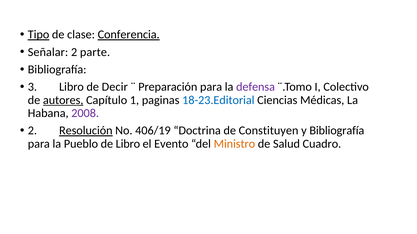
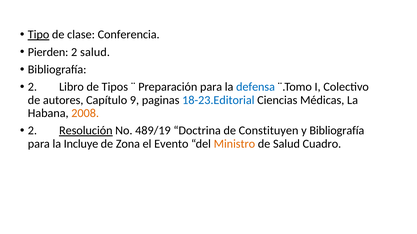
Conferencia underline: present -> none (129, 35)
Señalar: Señalar -> Pierden (48, 52)
2 parte: parte -> salud (95, 52)
3: 3 -> 2 (32, 87)
Decir: Decir -> Tipos (115, 87)
defensa colour: purple -> blue (256, 87)
autores underline: present -> none (63, 100)
1: 1 -> 9 (135, 100)
2008 colour: purple -> orange (85, 113)
406/19: 406/19 -> 489/19 (153, 131)
Pueblo: Pueblo -> Incluye (81, 144)
de Libro: Libro -> Zona (128, 144)
